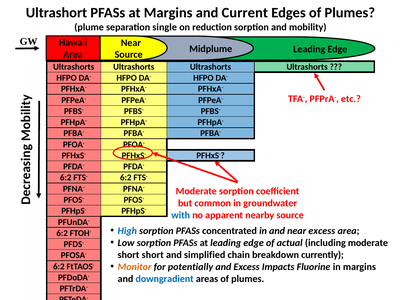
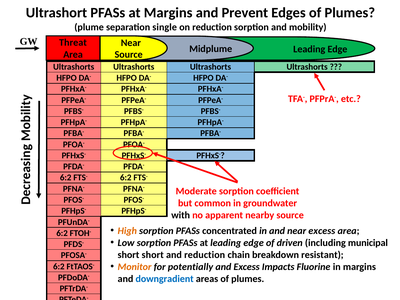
Current: Current -> Prevent (245, 13)
Hawaii: Hawaii -> Threat (73, 43)
with colour: blue -> black (181, 215)
High colour: blue -> orange (127, 231)
actual: actual -> driven (290, 243)
including moderate: moderate -> municipal (368, 243)
and simplified: simplified -> reduction (205, 255)
currently: currently -> resistant (322, 255)
